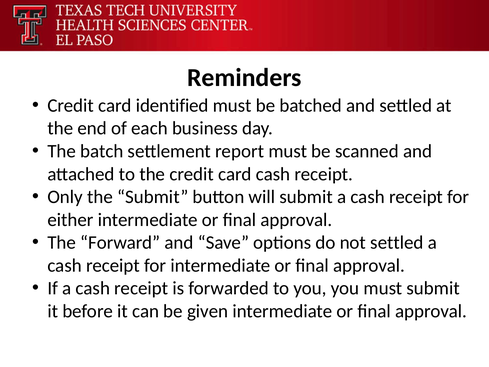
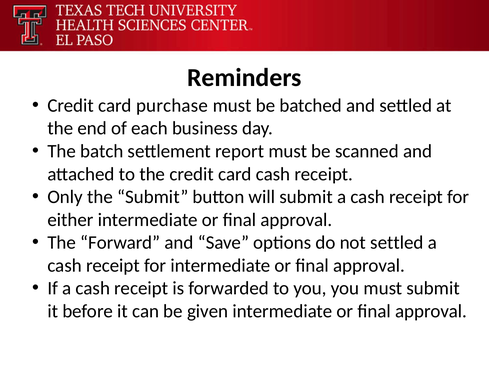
identified: identified -> purchase (172, 105)
